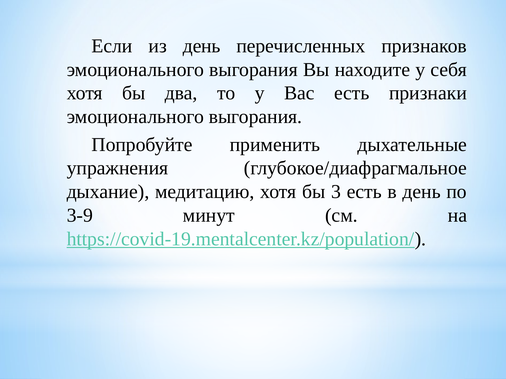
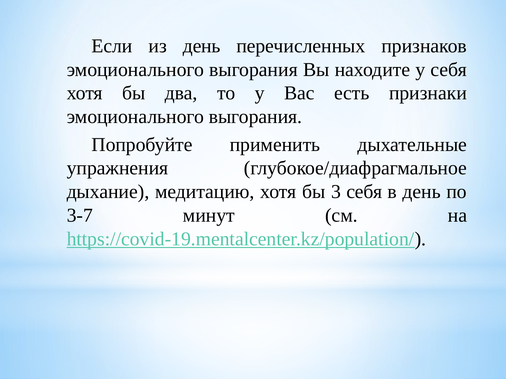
3 есть: есть -> себя (364, 192)
3-9: 3-9 -> 3-7 (80, 216)
